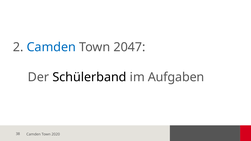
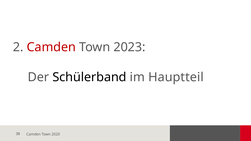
Camden colour: blue -> red (51, 47)
2047: 2047 -> 2023 (129, 47)
Aufgaben: Aufgaben -> Hauptteil (176, 77)
